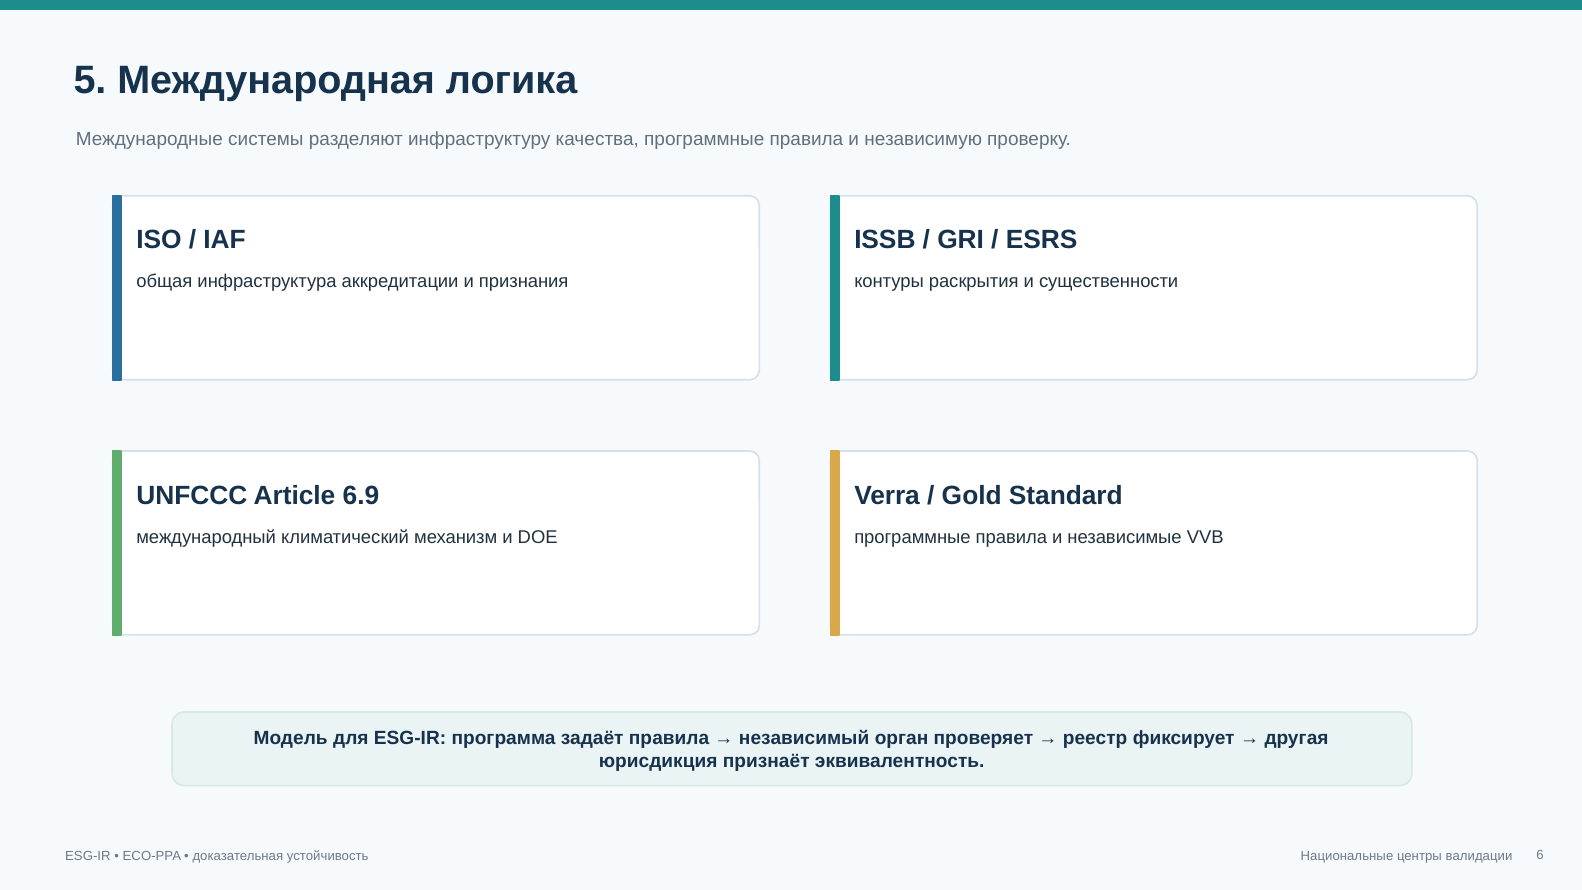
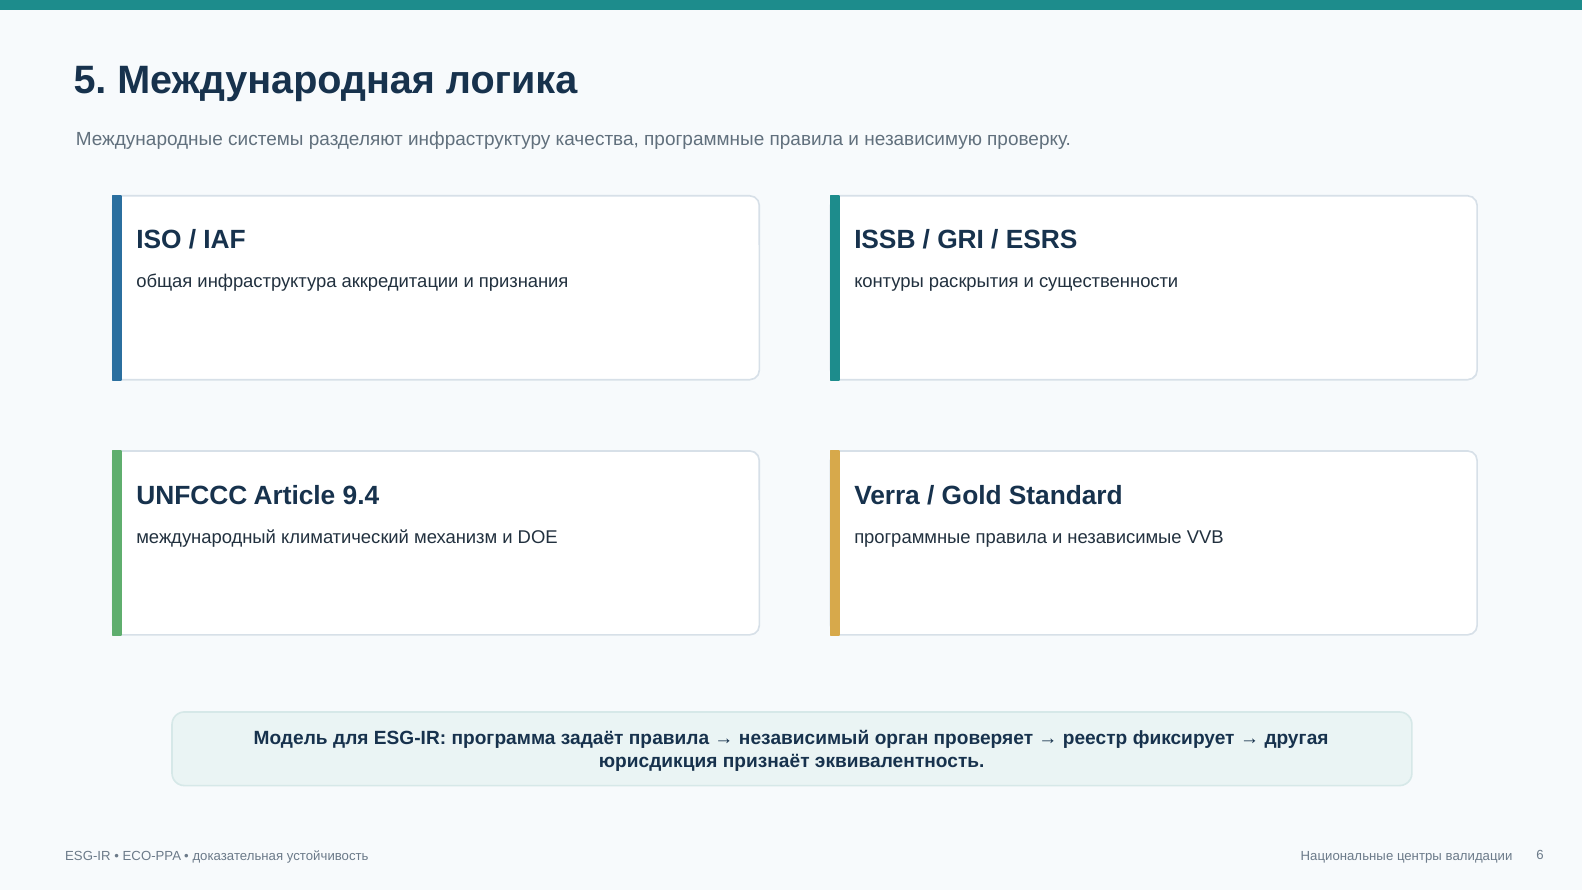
6.9: 6.9 -> 9.4 (361, 495)
